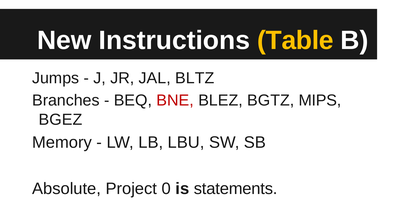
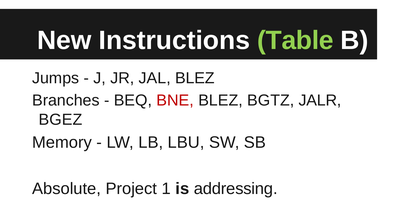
Table colour: yellow -> light green (295, 40)
JAL BLTZ: BLTZ -> BLEZ (195, 78)
MIPS: MIPS -> JALR (320, 101)
0: 0 -> 1 (166, 189)
statements: statements -> addressing (236, 189)
